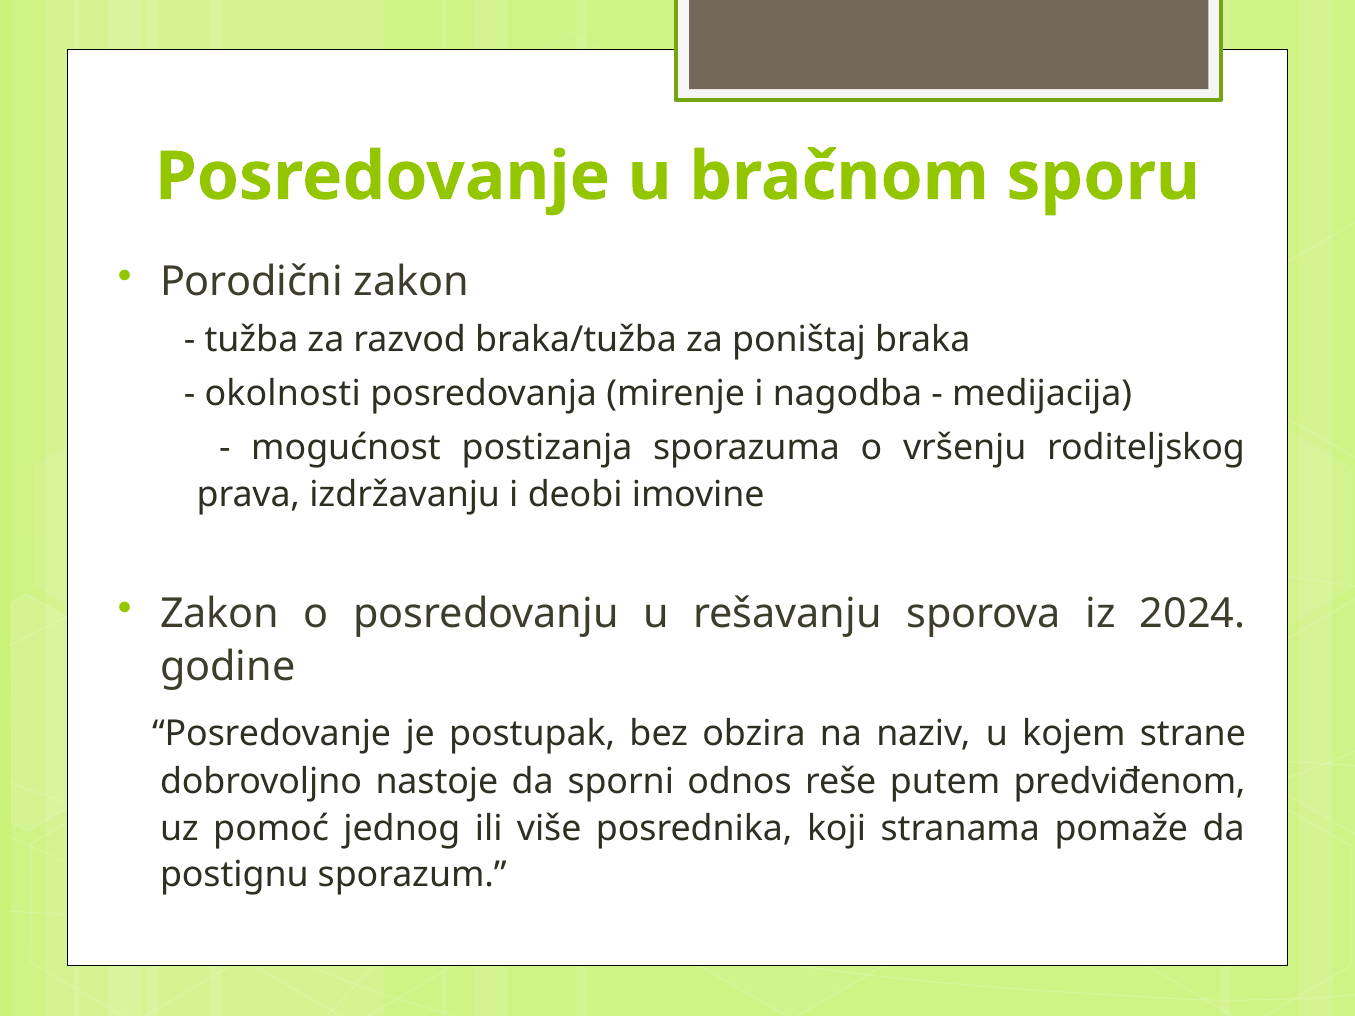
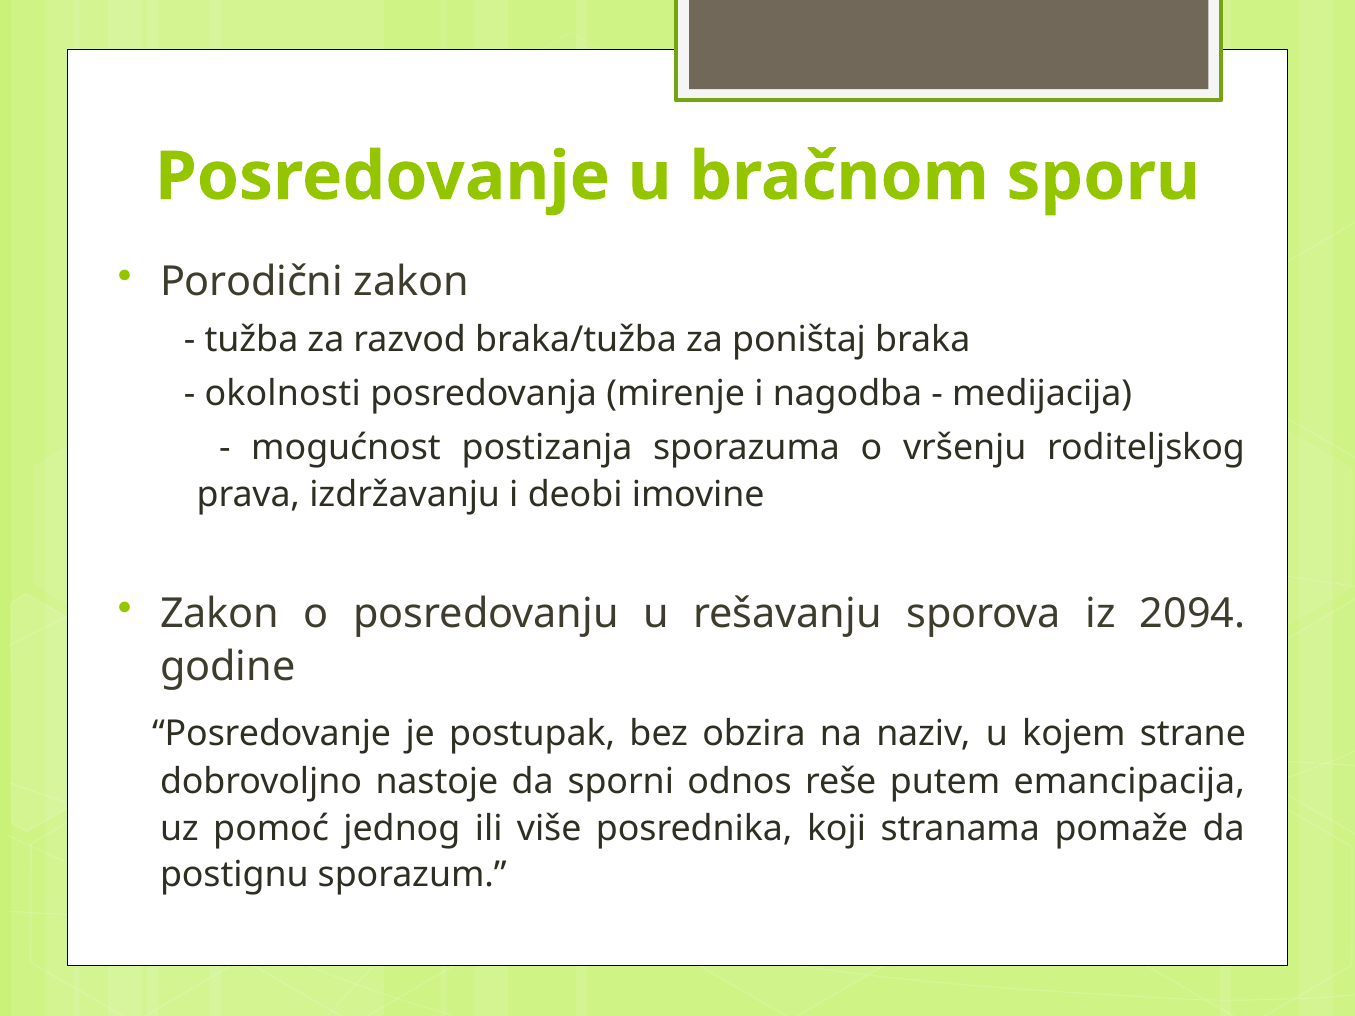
2024: 2024 -> 2094 (1193, 614)
predviđenom: predviđenom -> emancipacija (1129, 782)
